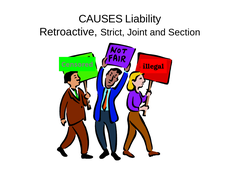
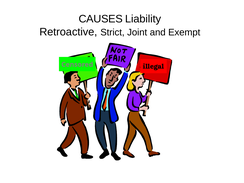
Section: Section -> Exempt (184, 32)
